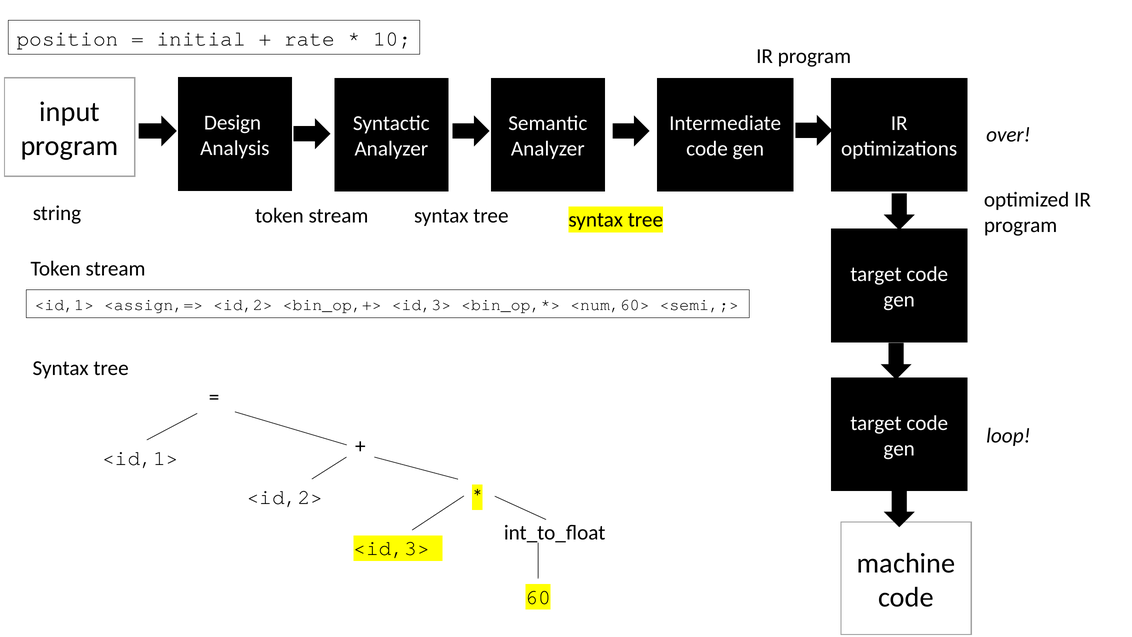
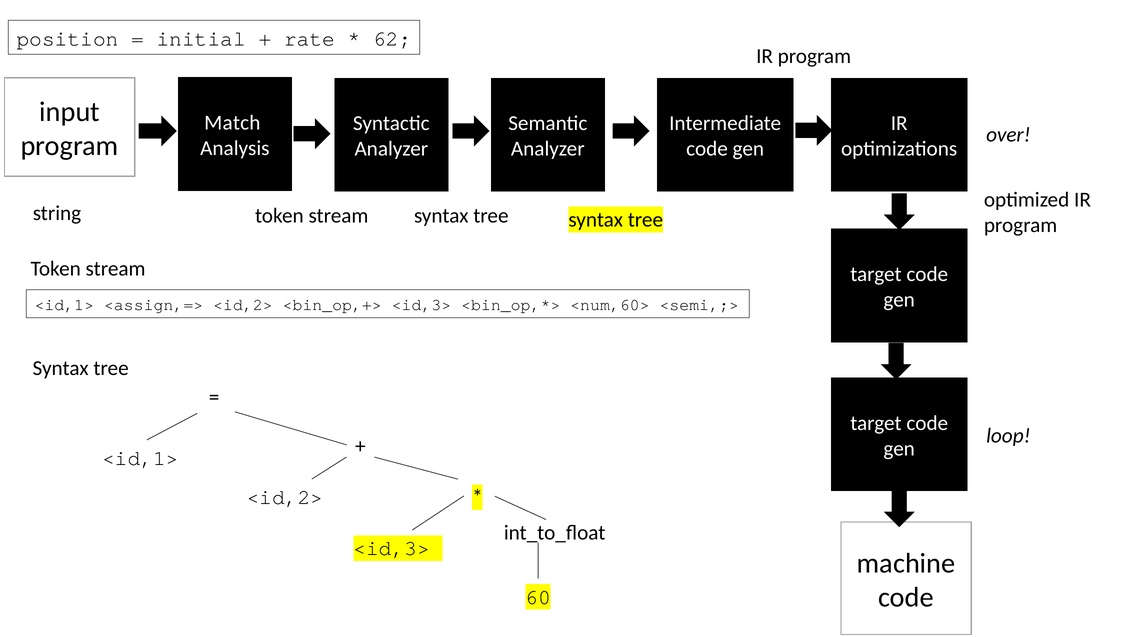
10: 10 -> 62 (392, 39)
Design: Design -> Match (232, 123)
